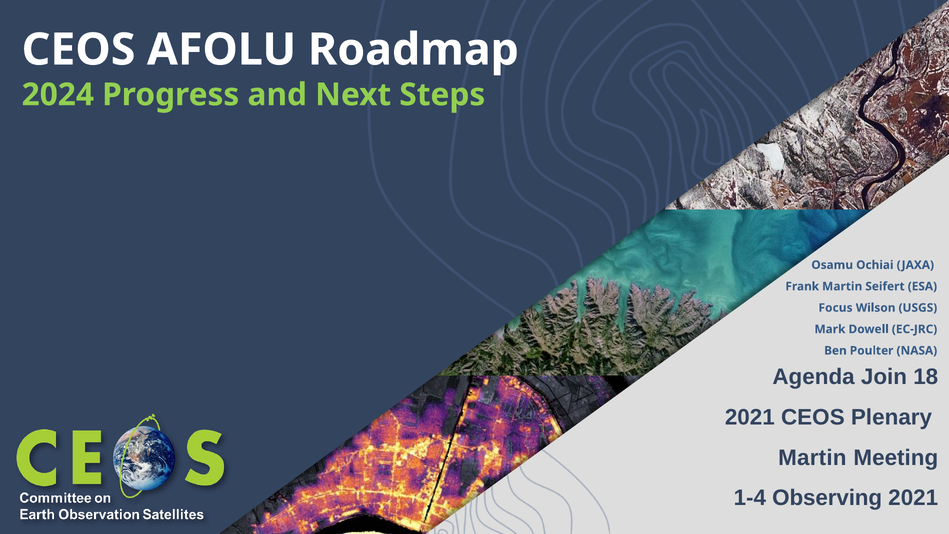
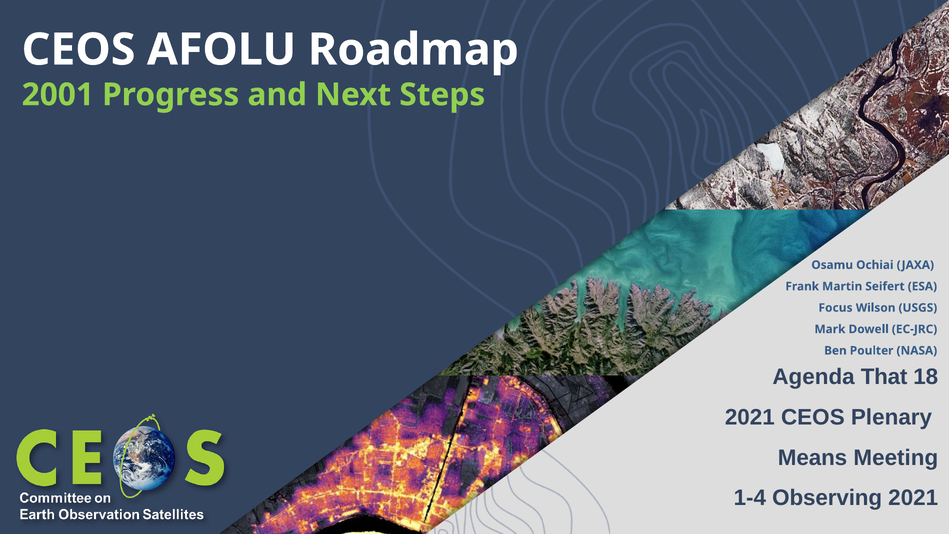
2024: 2024 -> 2001 (58, 95)
Join: Join -> That (884, 377)
Martin: Martin -> Means (813, 458)
